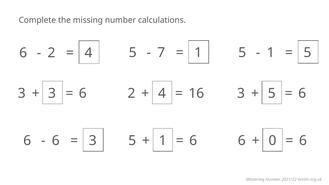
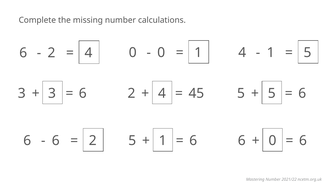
4 5: 5 -> 0 (133, 53)
7: 7 -> 0 (161, 53)
1 5: 5 -> 4 (242, 53)
16: 16 -> 45 (196, 93)
4 3: 3 -> 5 (241, 93)
3: 3 -> 2 (93, 141)
